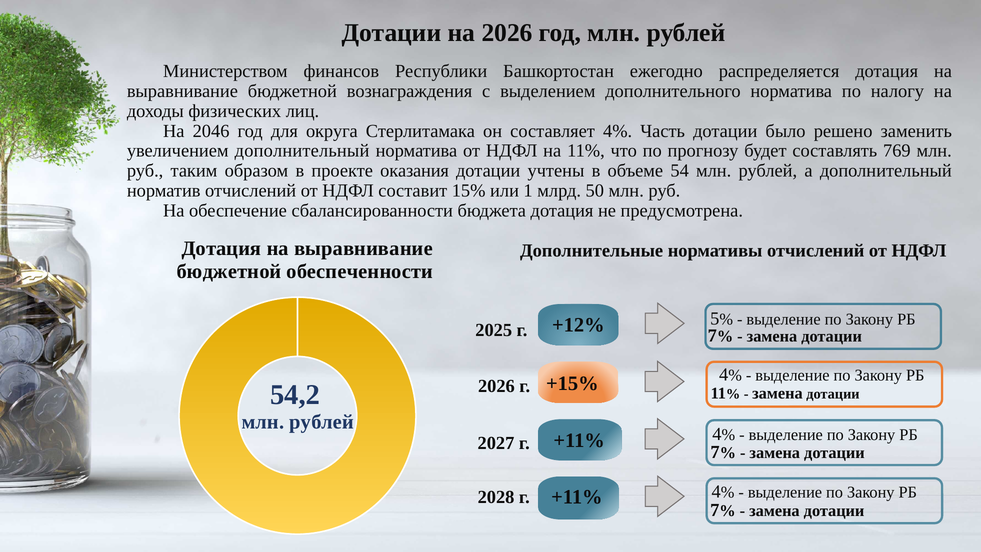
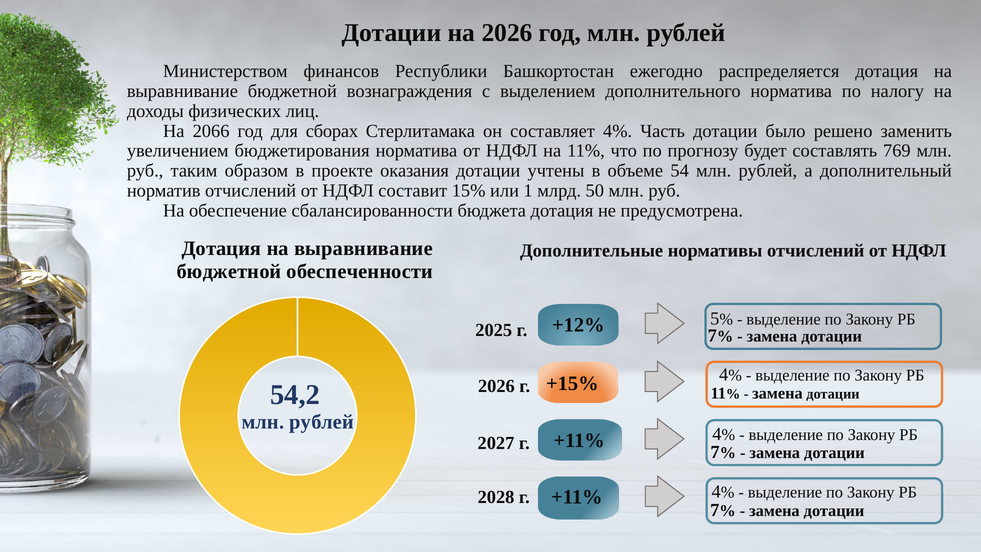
2046: 2046 -> 2066 (211, 131)
округа: округа -> сборах (332, 131)
увеличением дополнительный: дополнительный -> бюджетирования (302, 151)
